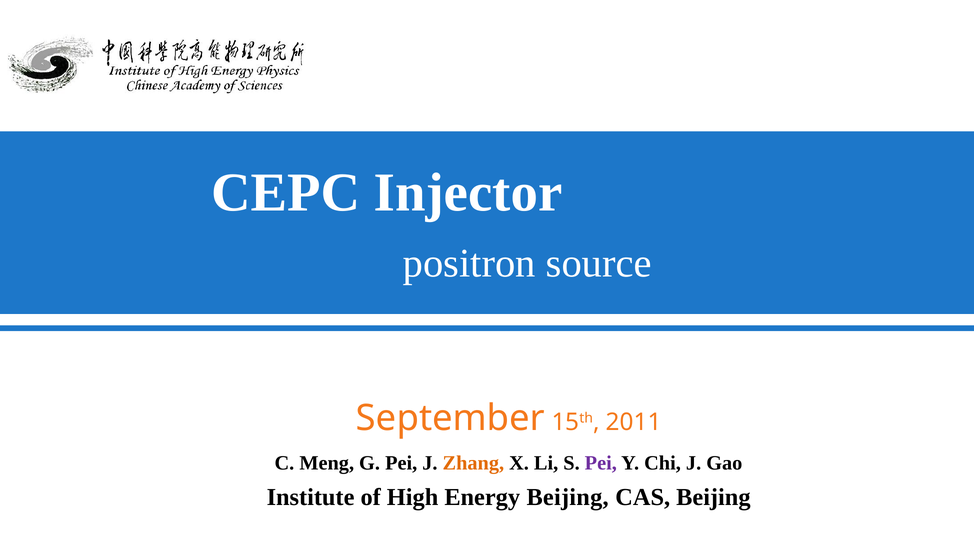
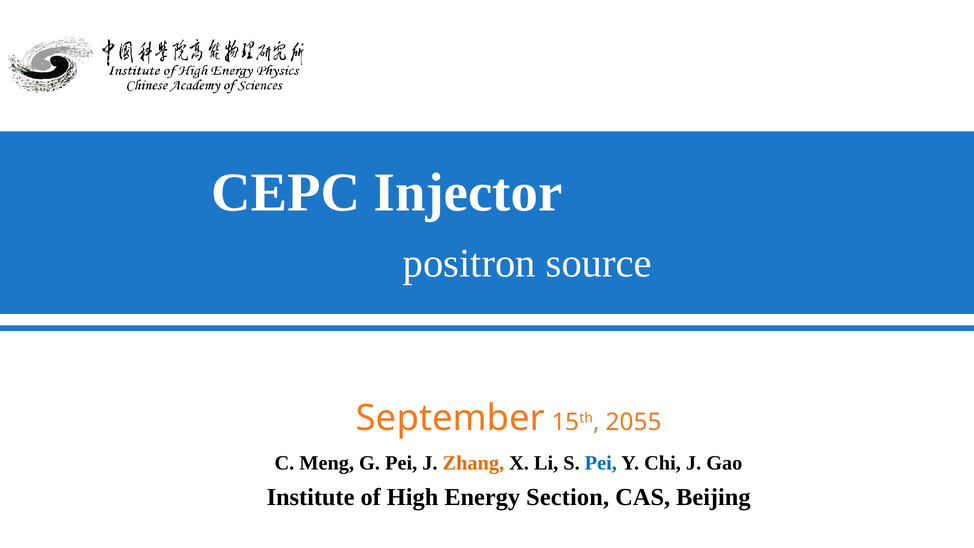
2011: 2011 -> 2055 (634, 422)
Pei colour: purple -> blue (601, 463)
Energy Beijing: Beijing -> Section (568, 497)
